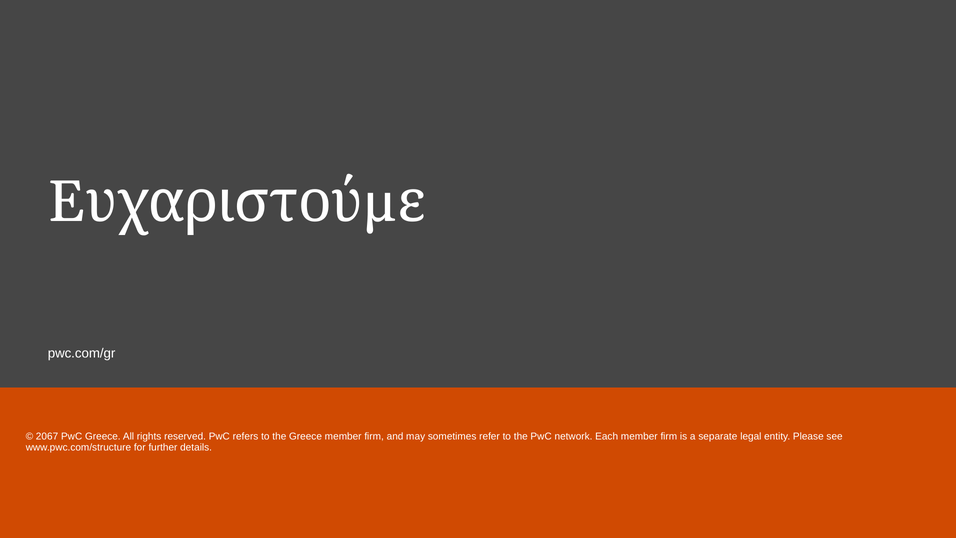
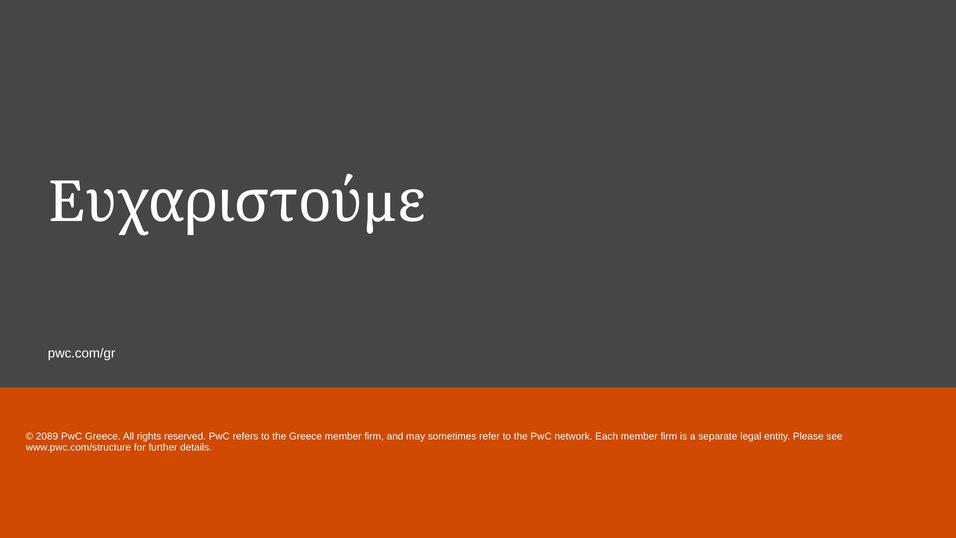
2067: 2067 -> 2089 (47, 436)
